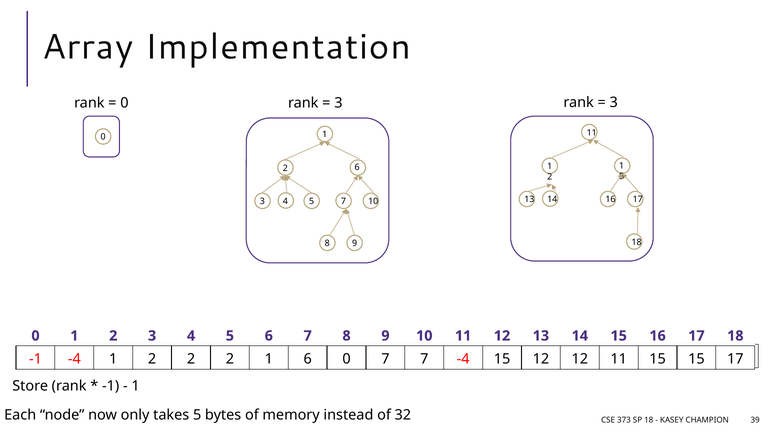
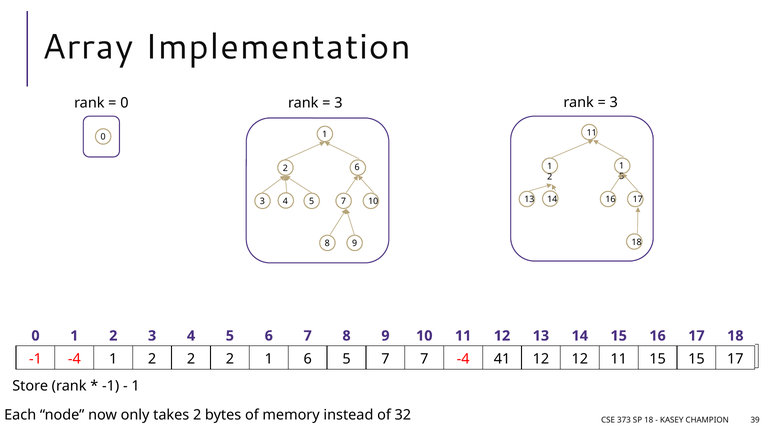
6 0: 0 -> 5 (347, 360)
-4 15: 15 -> 41 (502, 360)
takes 5: 5 -> 2 (197, 415)
